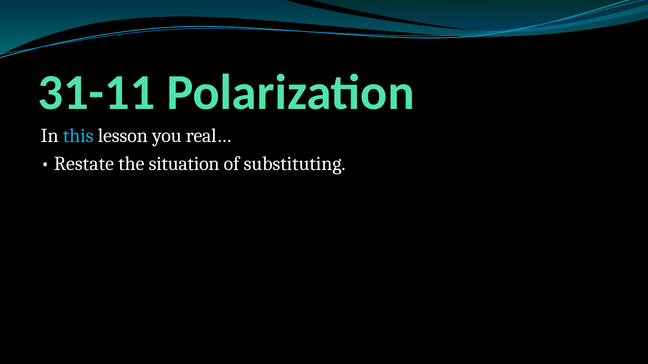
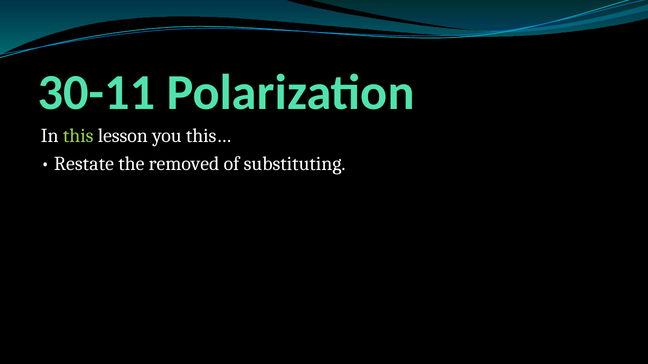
31-11: 31-11 -> 30-11 (96, 93)
this colour: light blue -> light green (78, 136)
real…: real… -> this… (209, 136)
situation: situation -> removed (184, 164)
